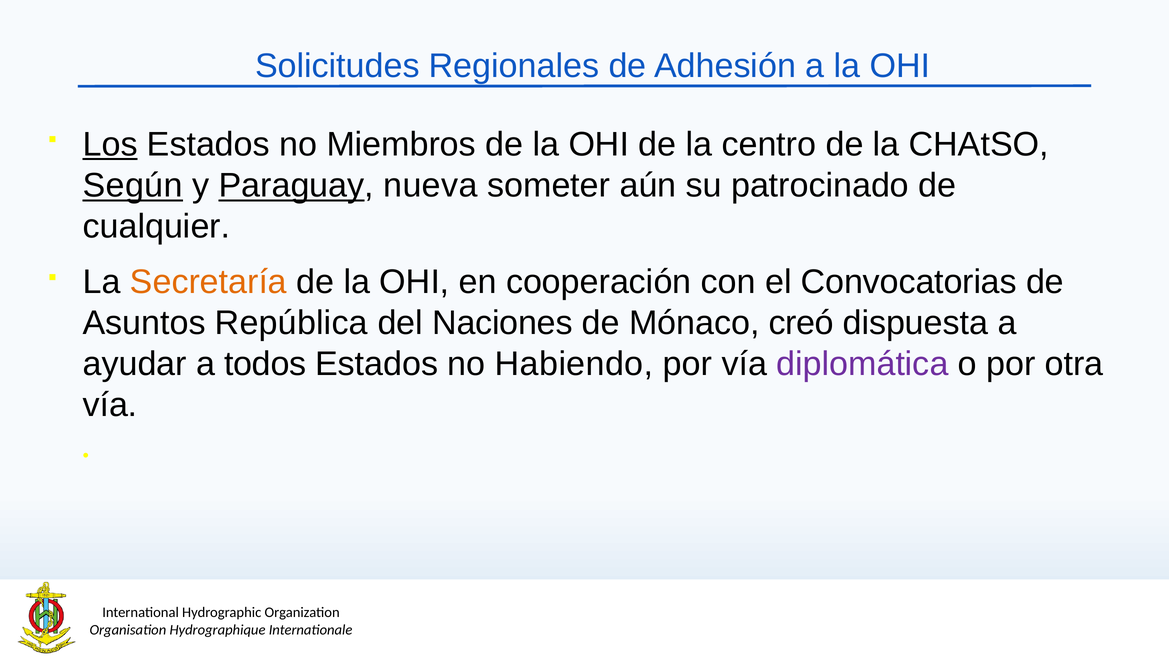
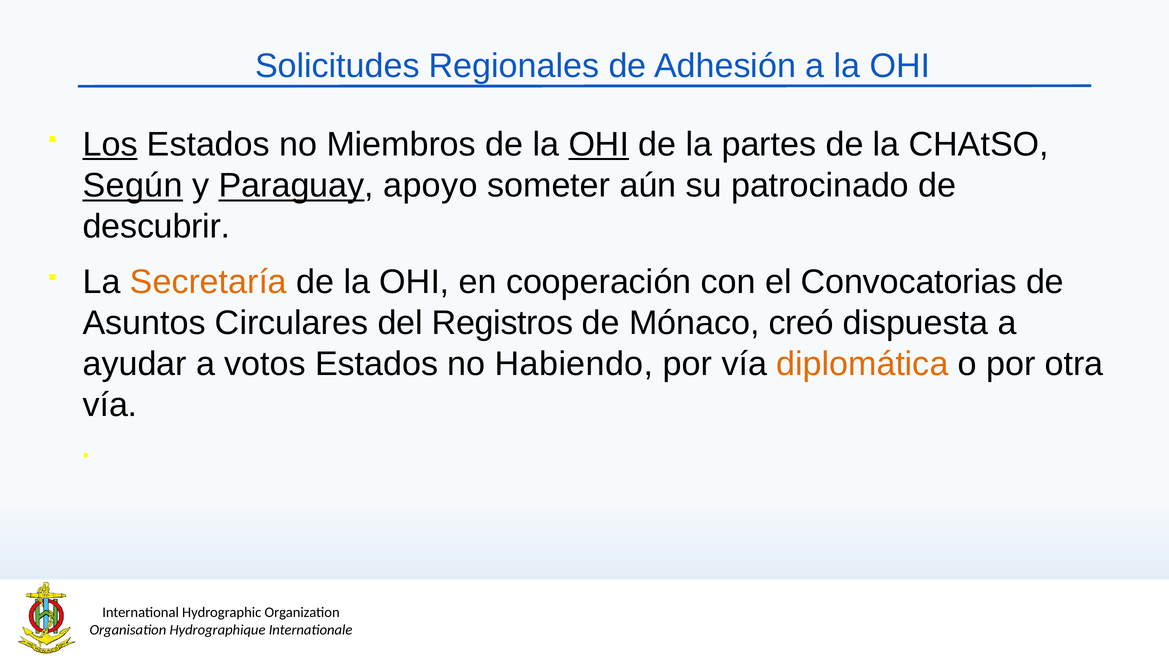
OHI underline: none -> present (599, 144)
centro: centro -> partes (769, 144)
nueva: nueva -> apoyo (430, 185)
cualquier: cualquier -> descubrir (157, 226)
República: República -> Circulares (292, 323)
Naciones: Naciones -> Registros (502, 323)
todos: todos -> votos (265, 364)
diplomática colour: purple -> orange (862, 364)
